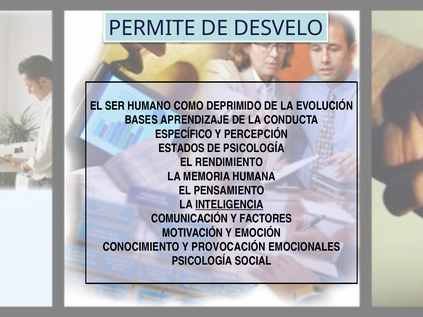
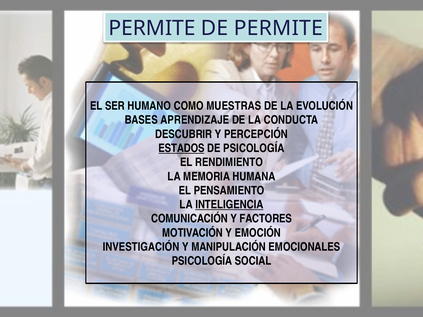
DE DESVELO: DESVELO -> PERMITE (278, 28)
DEPRIMIDO: DEPRIMIDO -> MUESTRAS (234, 106)
ESPECÍFICO: ESPECÍFICO -> DESCUBRIR (184, 134)
ESTADOS underline: none -> present (182, 148)
CONOCIMIENTO: CONOCIMIENTO -> INVESTIGACIÓN (141, 247)
PROVOCACIÓN: PROVOCACIÓN -> MANIPULACIÓN (229, 247)
